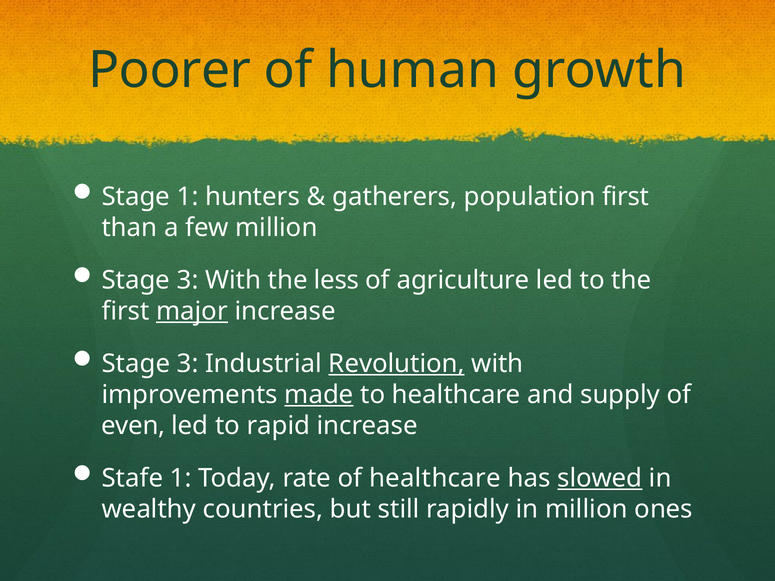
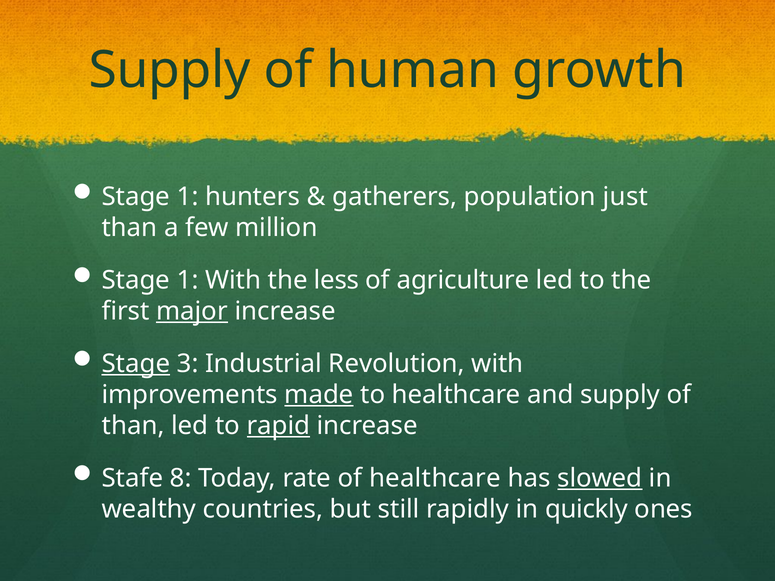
Poorer: Poorer -> Supply (170, 70)
population first: first -> just (625, 197)
3: 3 -> 1 (188, 280)
Stage underline: none -> present (136, 364)
Revolution underline: present -> none (397, 364)
even: even -> than (133, 426)
rapid underline: none -> present (278, 426)
Stafe 1: 1 -> 8 (181, 478)
in million: million -> quickly (587, 509)
